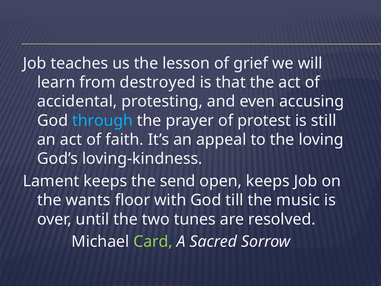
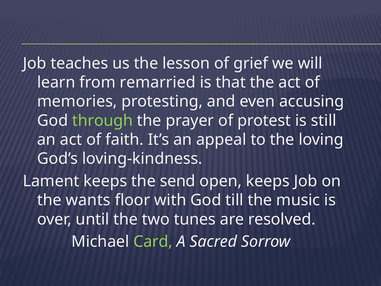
destroyed: destroyed -> remarried (158, 82)
accidental: accidental -> memories (77, 101)
through colour: light blue -> light green (103, 120)
